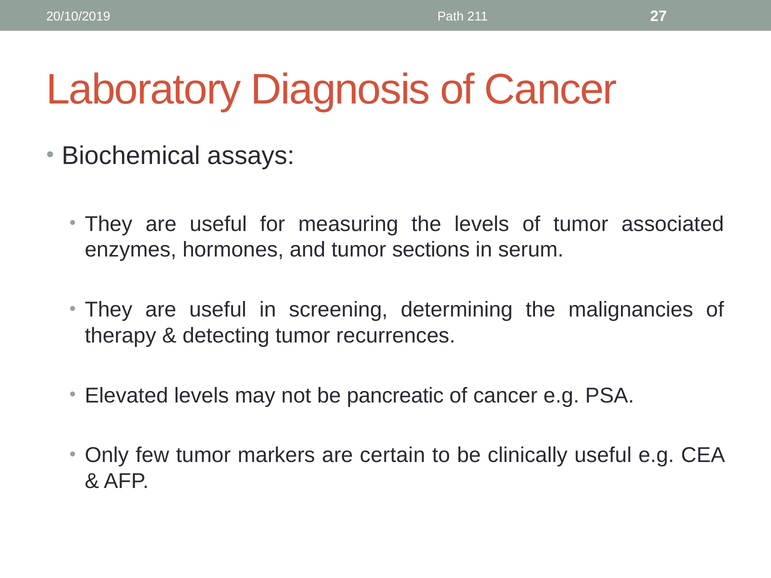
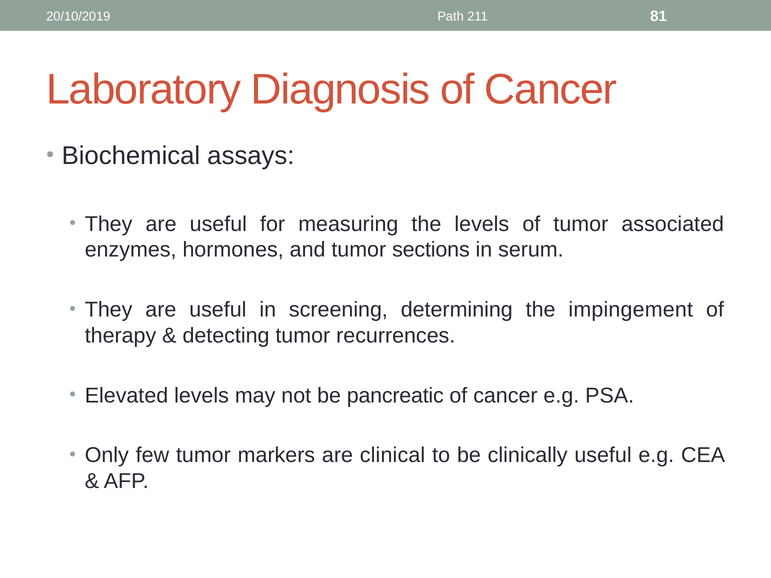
27: 27 -> 81 (659, 16)
malignancies: malignancies -> impingement (631, 310)
certain: certain -> clinical (393, 456)
